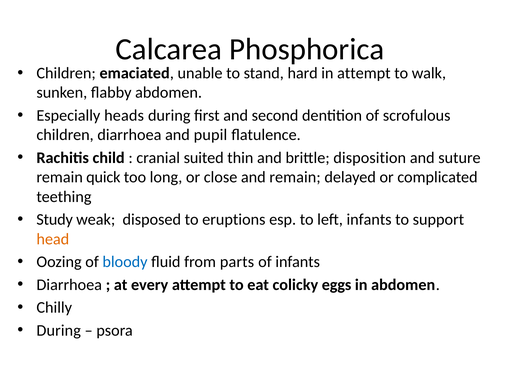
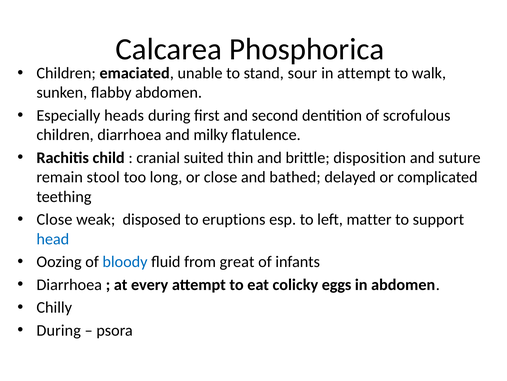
hard: hard -> sour (302, 73)
pupil: pupil -> milky (211, 135)
quick: quick -> stool (103, 177)
and remain: remain -> bathed (295, 177)
Study: Study -> Close (54, 219)
left infants: infants -> matter (369, 219)
head colour: orange -> blue (53, 239)
parts: parts -> great (237, 261)
